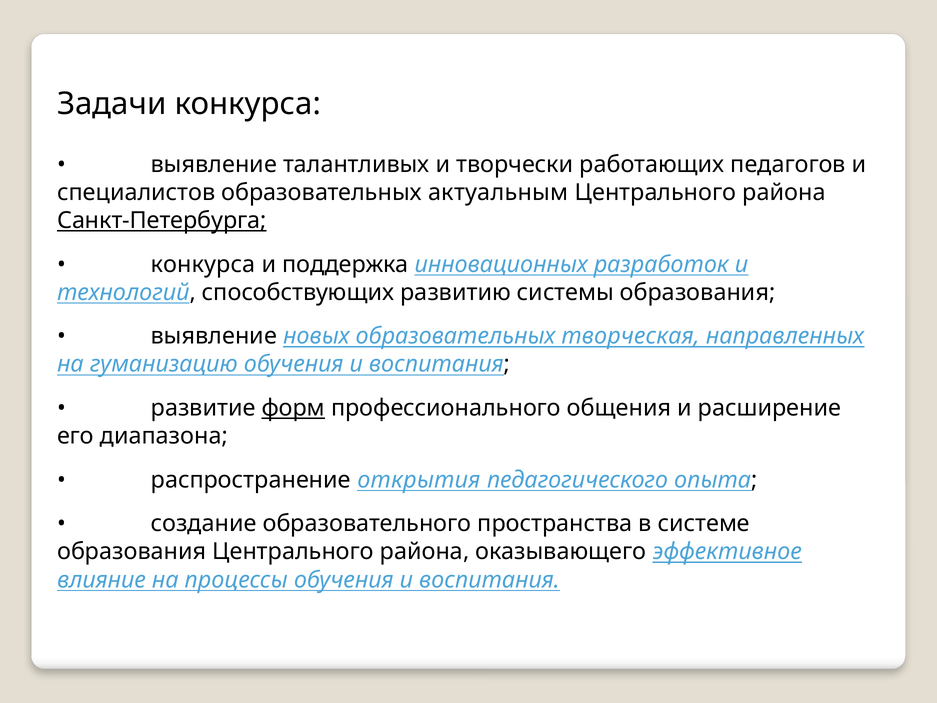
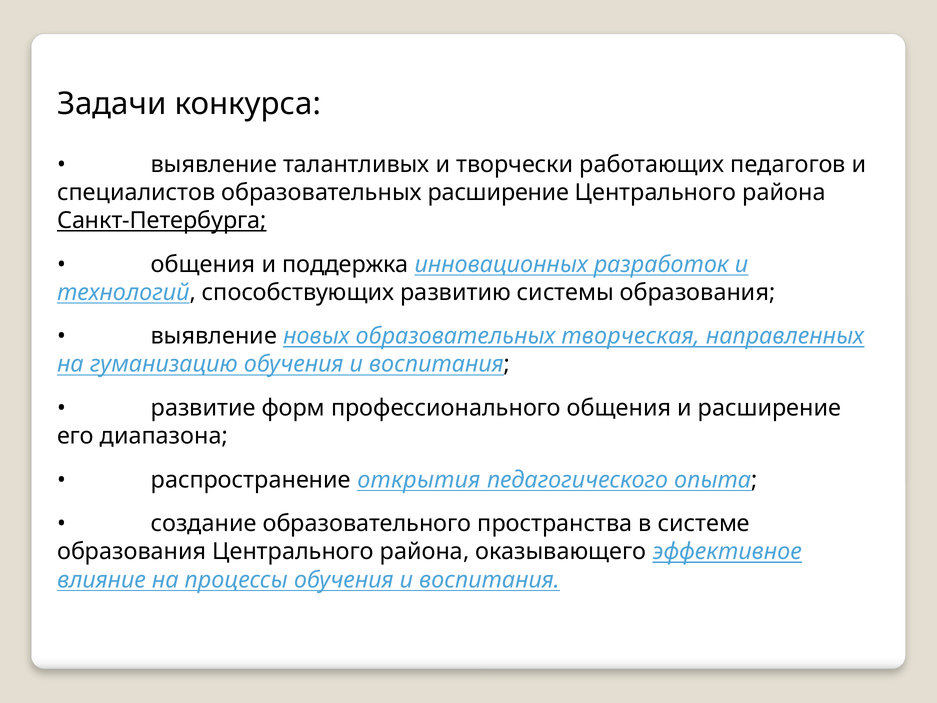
образовательных актуальным: актуальным -> расширение (498, 192)
конкурса: конкурса -> общения (203, 264)
форм underline: present -> none (293, 408)
